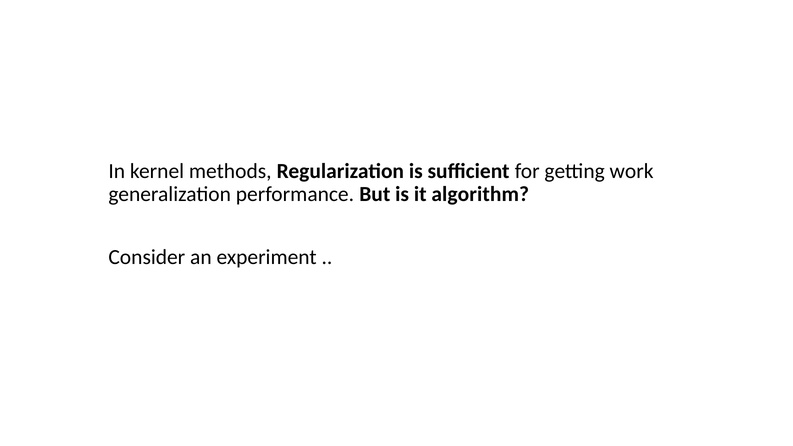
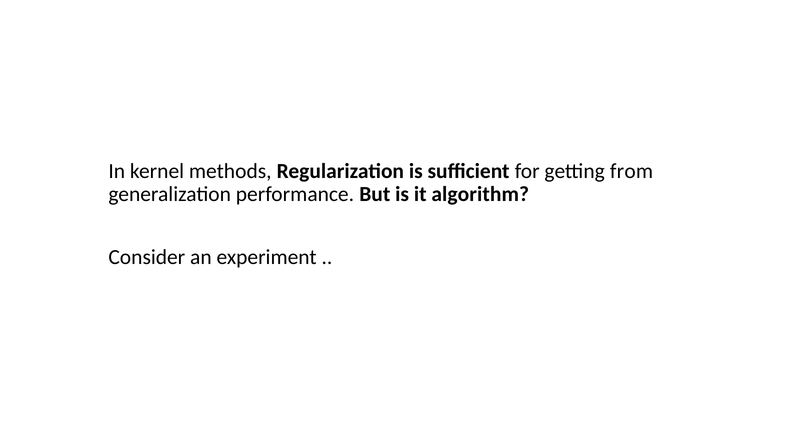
work: work -> from (632, 171)
